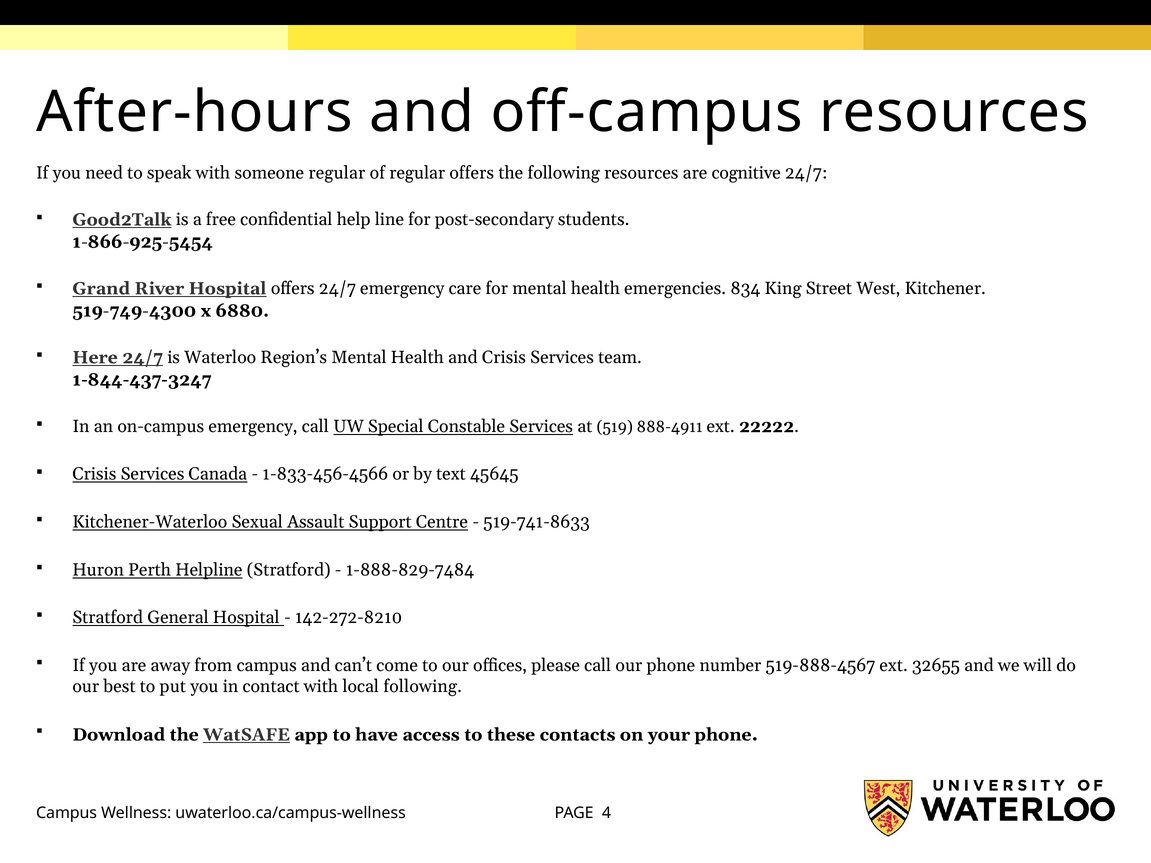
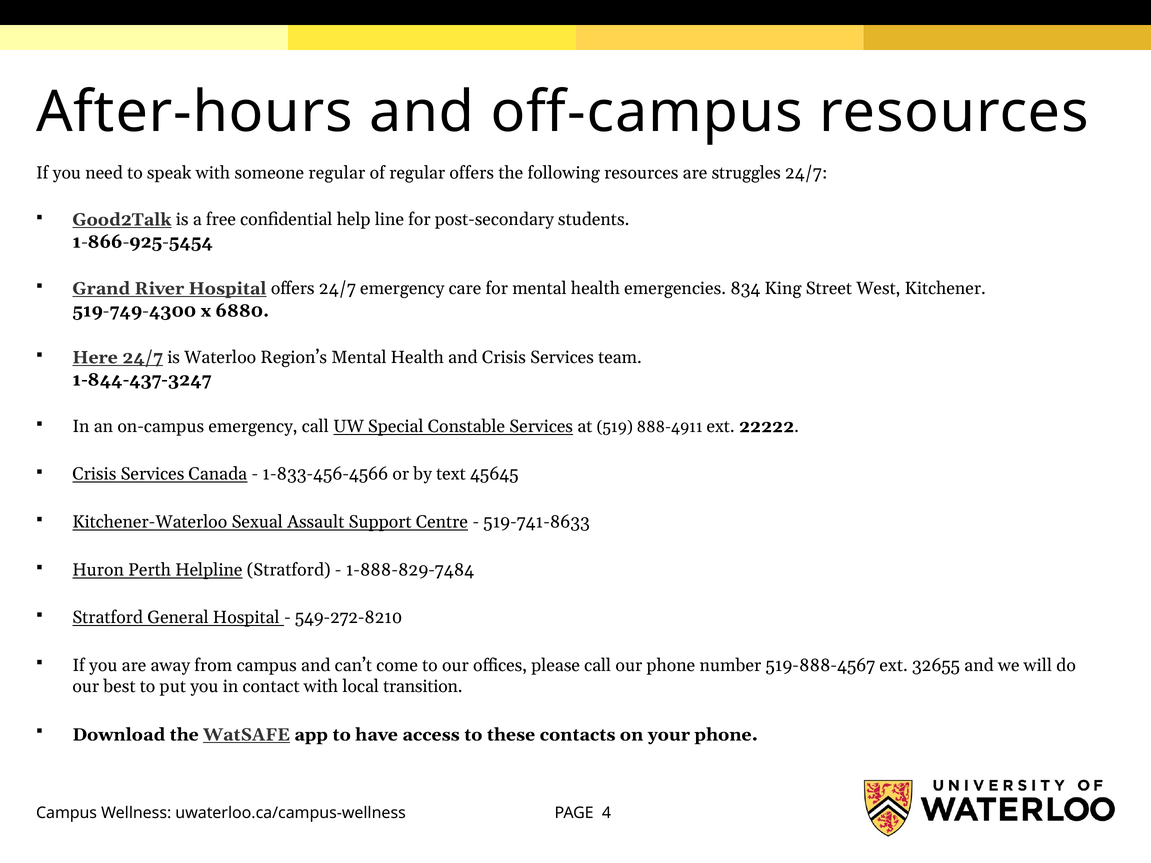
cognitive: cognitive -> struggles (746, 173)
142-272-8210: 142-272-8210 -> 549-272-8210 (349, 618)
local following: following -> transition (423, 687)
